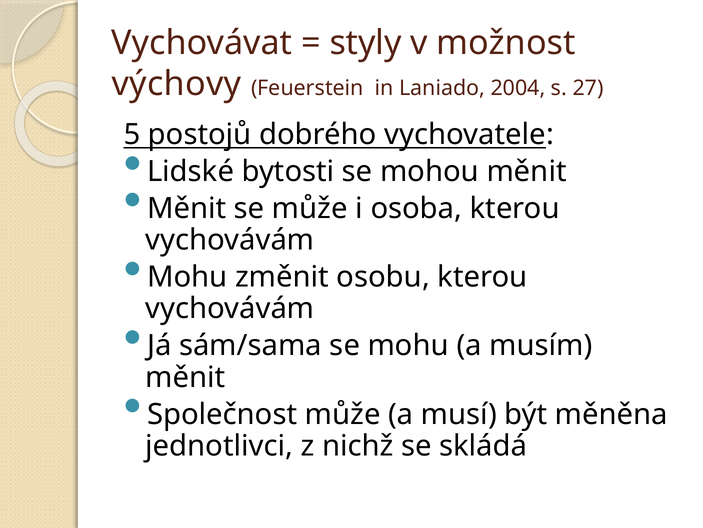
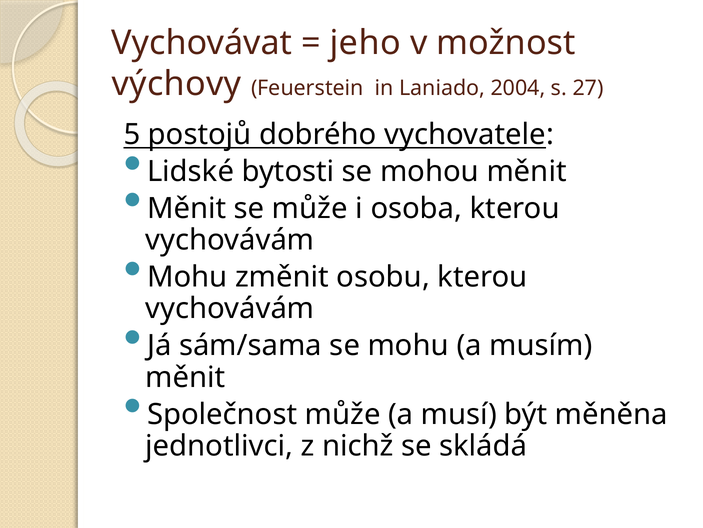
styly: styly -> jeho (365, 43)
